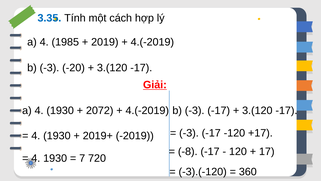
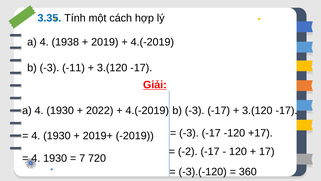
1985: 1985 -> 1938 (65, 42)
-20: -20 -> -11 (74, 68)
2072: 2072 -> 2022 (100, 110)
-8: -8 -> -2 (188, 151)
